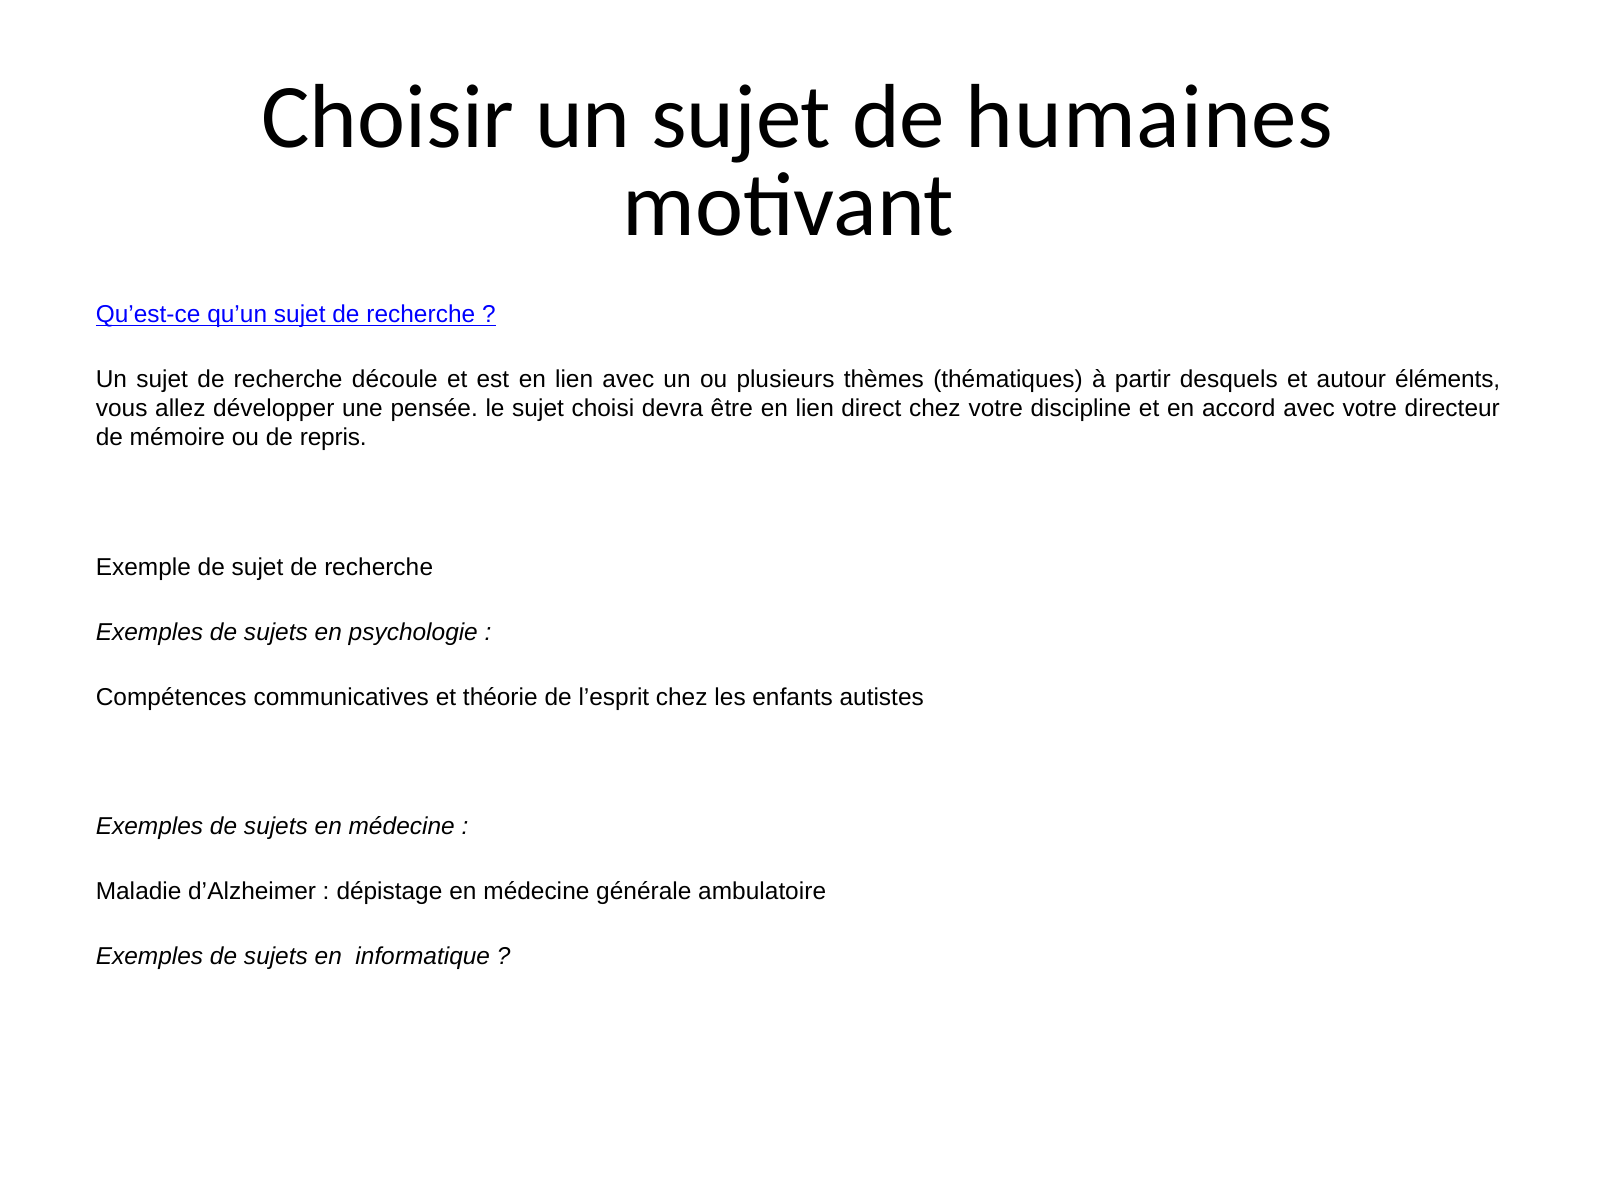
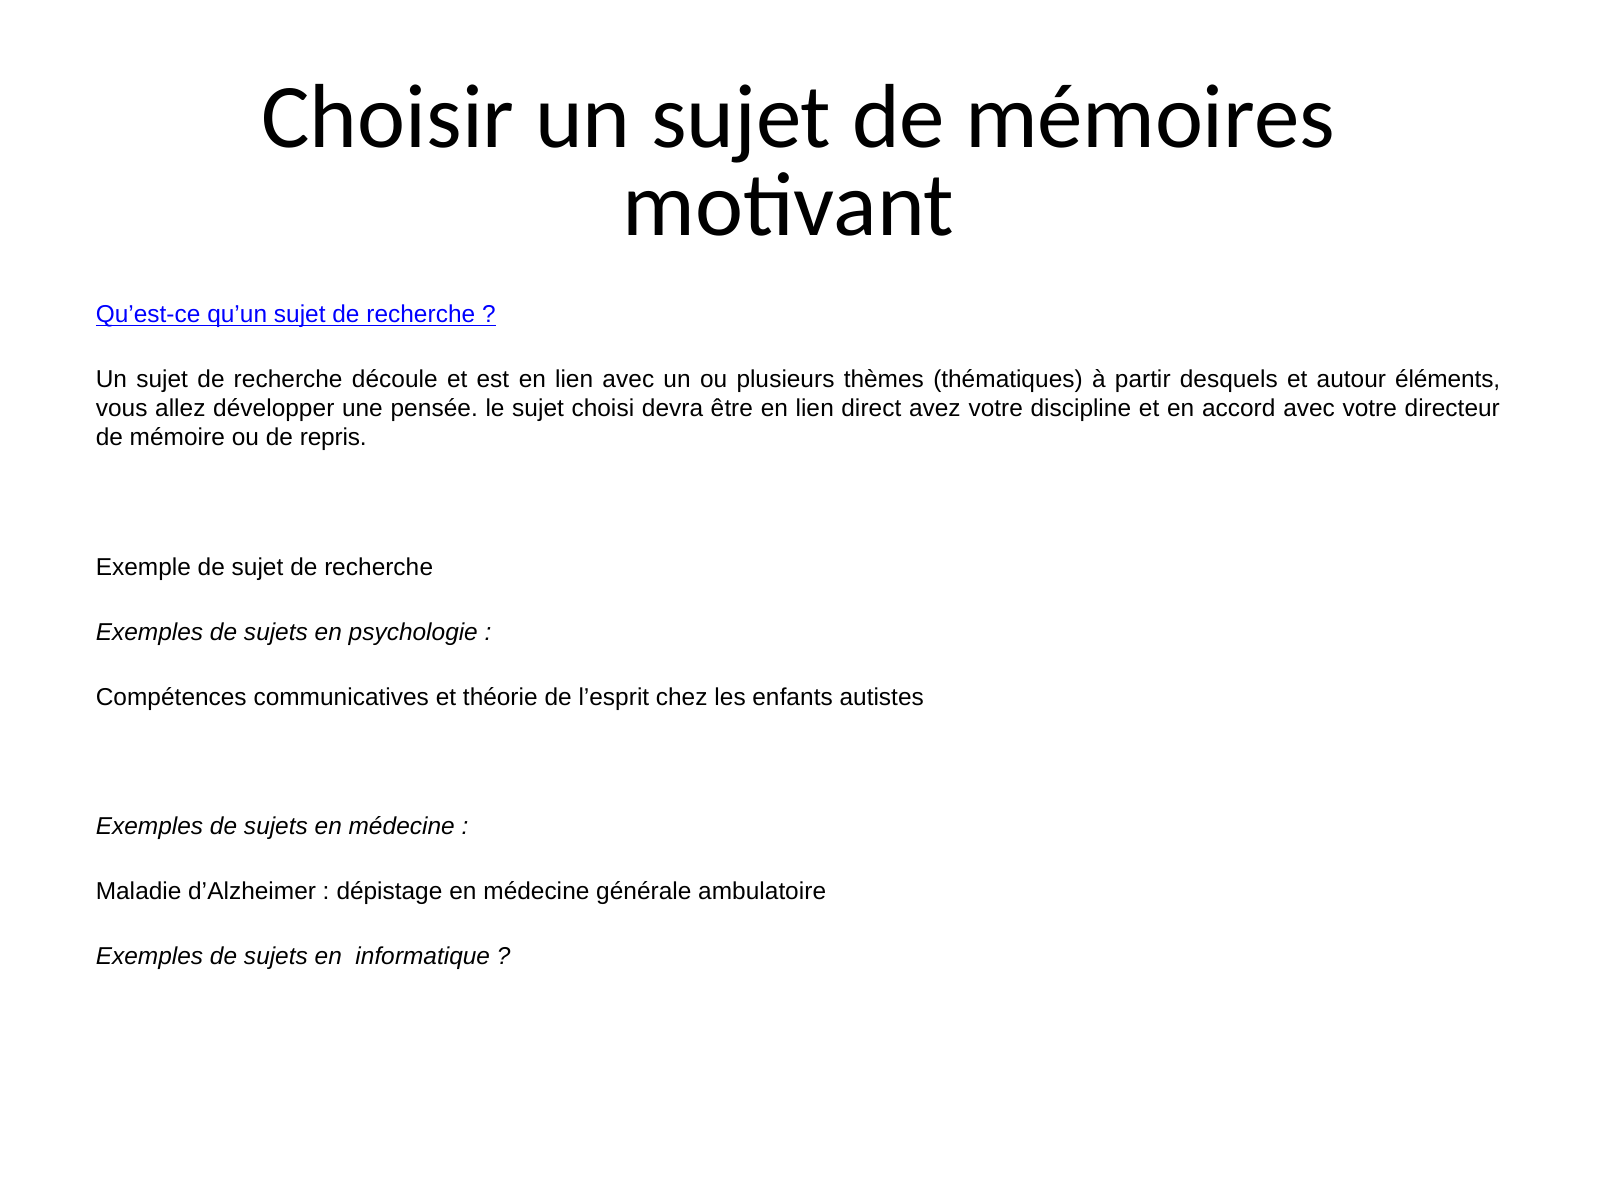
humaines: humaines -> mémoires (1150, 118)
direct chez: chez -> avez (935, 409)
